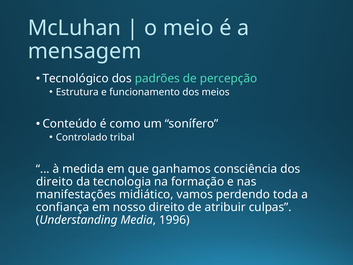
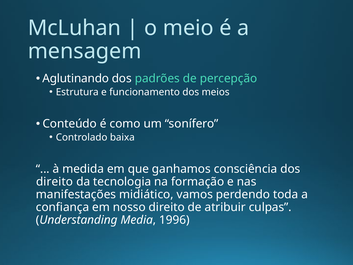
Tecnológico: Tecnológico -> Aglutinando (76, 79)
tribal: tribal -> baixa (122, 137)
